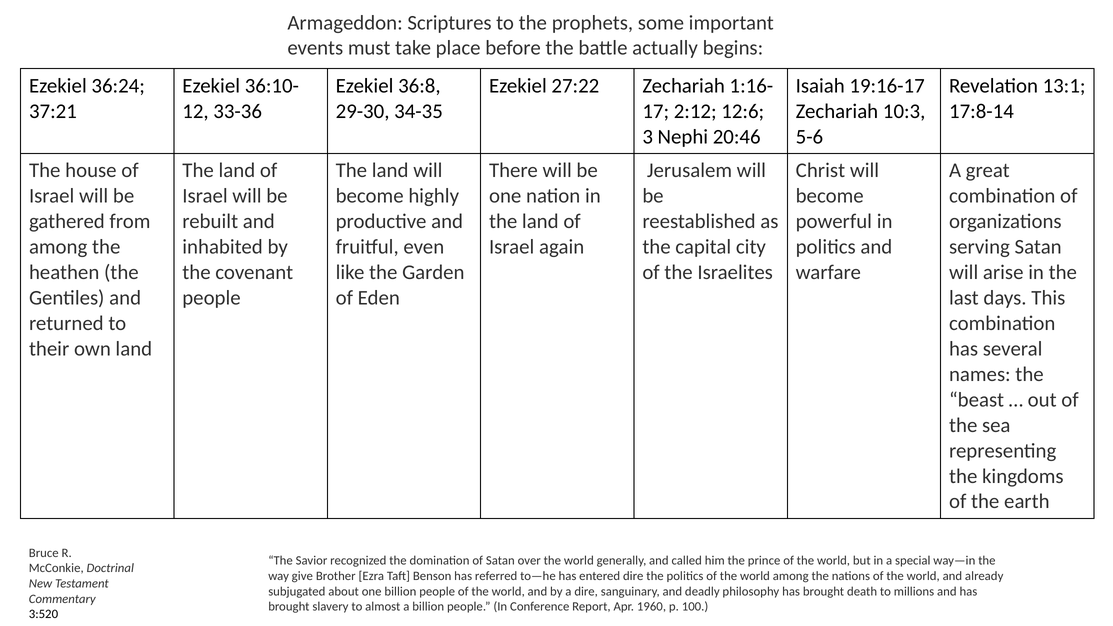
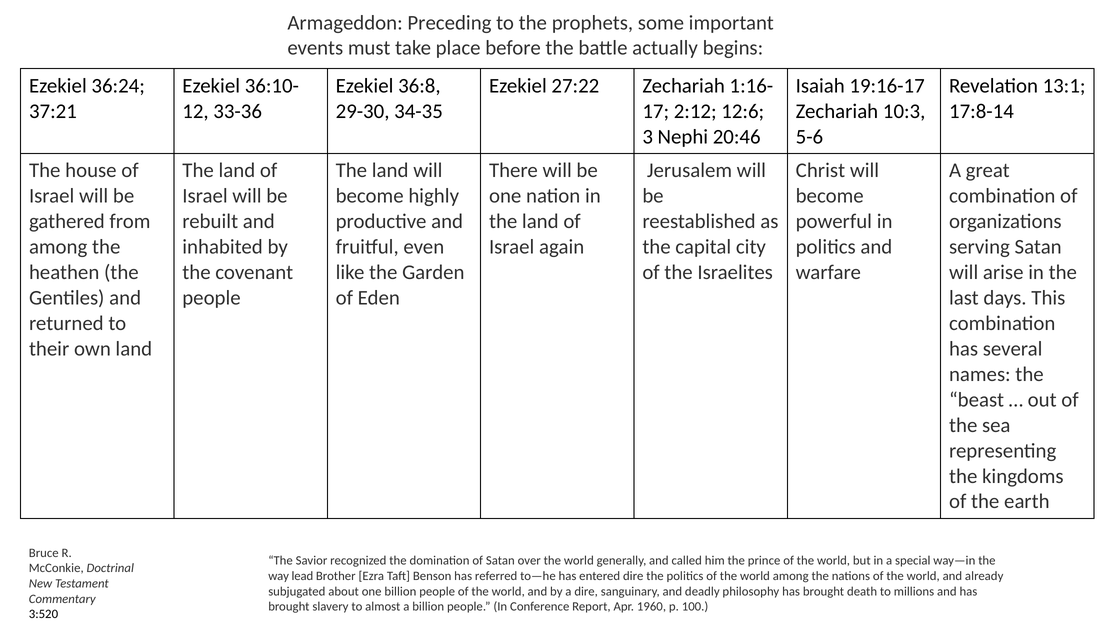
Scriptures: Scriptures -> Preceding (449, 23)
give: give -> lead (302, 576)
